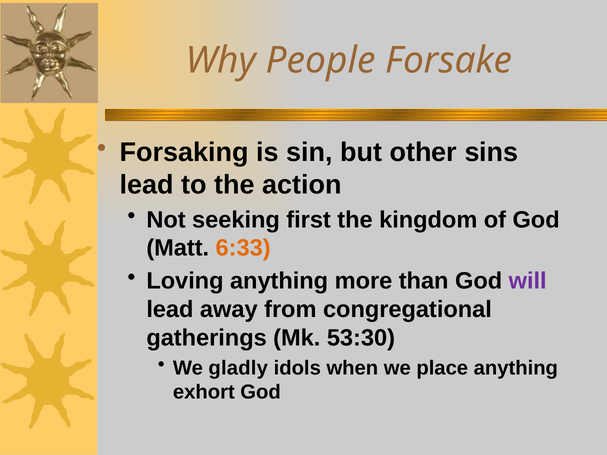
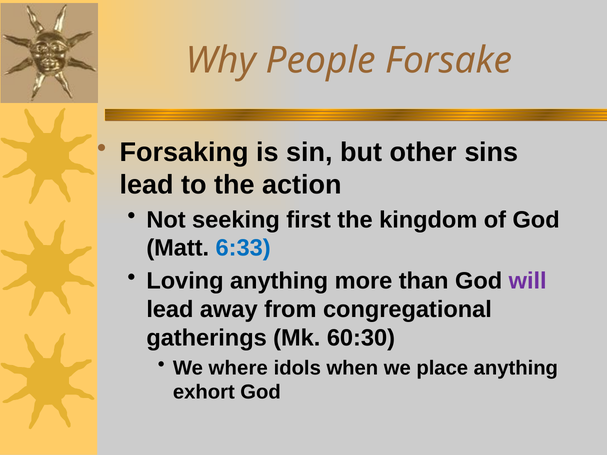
6:33 colour: orange -> blue (243, 248)
53:30: 53:30 -> 60:30 (361, 338)
gladly: gladly -> where (238, 368)
